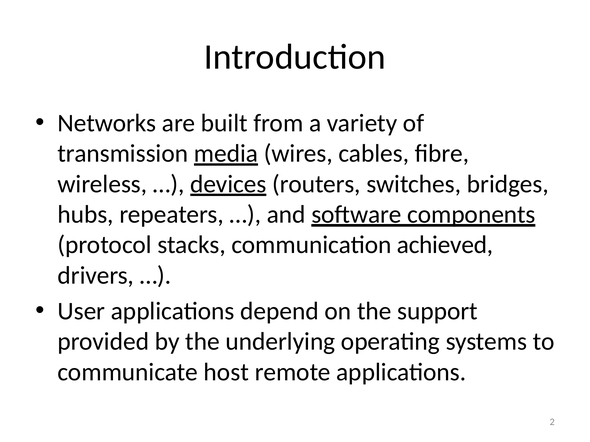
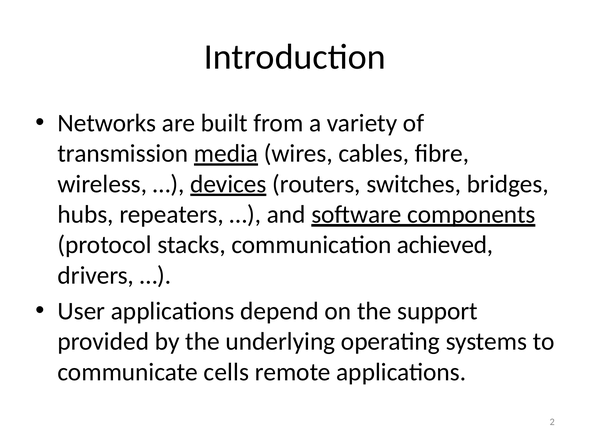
host: host -> cells (226, 372)
